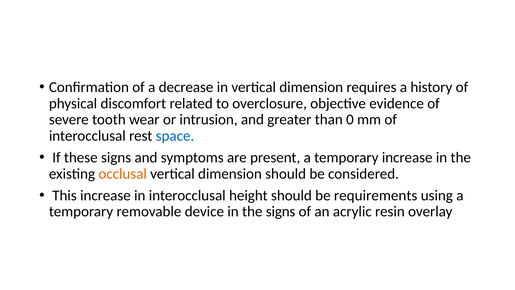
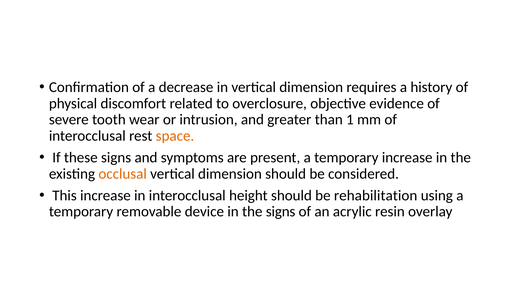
0: 0 -> 1 (350, 120)
space colour: blue -> orange (175, 136)
requirements: requirements -> rehabilitation (376, 195)
